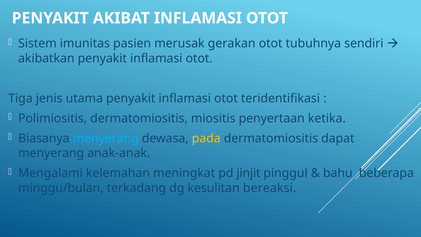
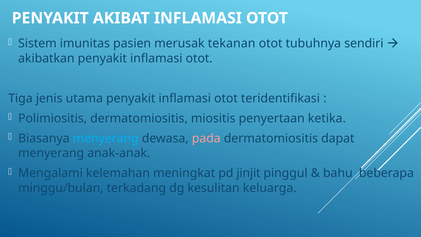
gerakan: gerakan -> tekanan (232, 44)
pada colour: yellow -> pink (206, 138)
bereaksi: bereaksi -> keluarga (270, 188)
